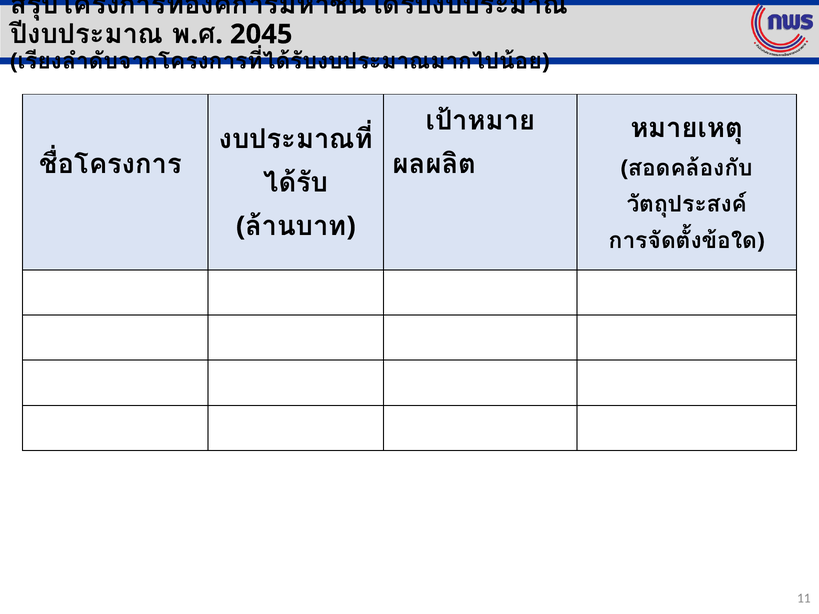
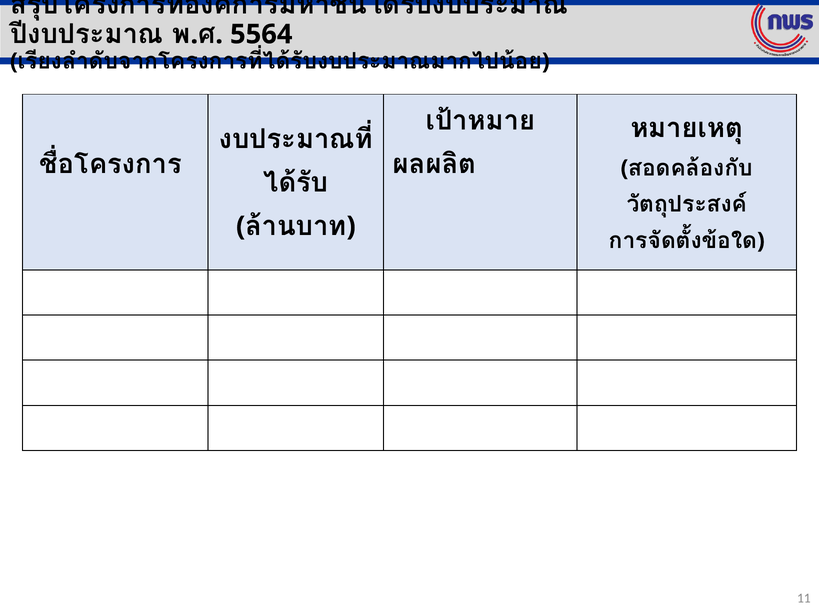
2045: 2045 -> 5564 (261, 34)
